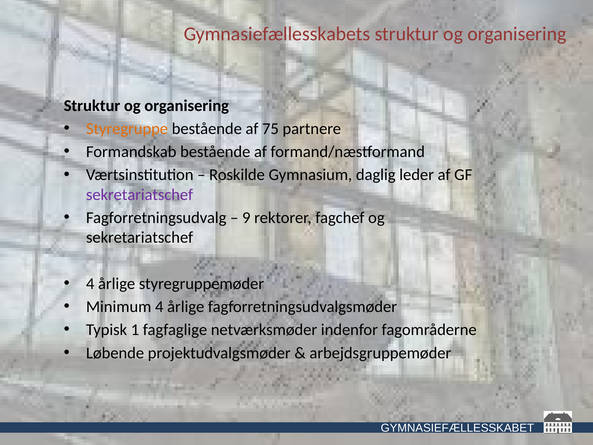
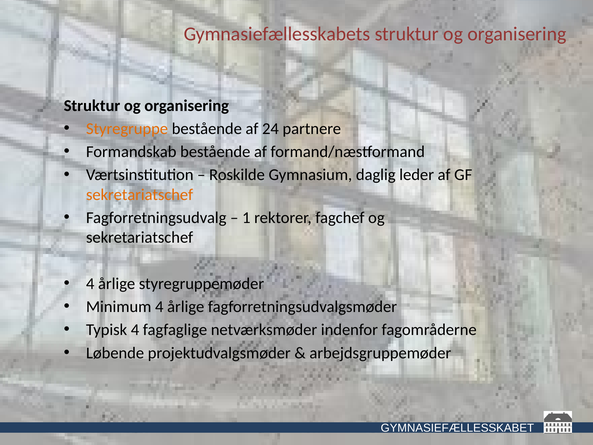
75: 75 -> 24 (270, 129)
sekretariatschef colour: purple -> orange (140, 195)
9: 9 -> 1 (246, 218)
Typisk 1: 1 -> 4 (135, 330)
